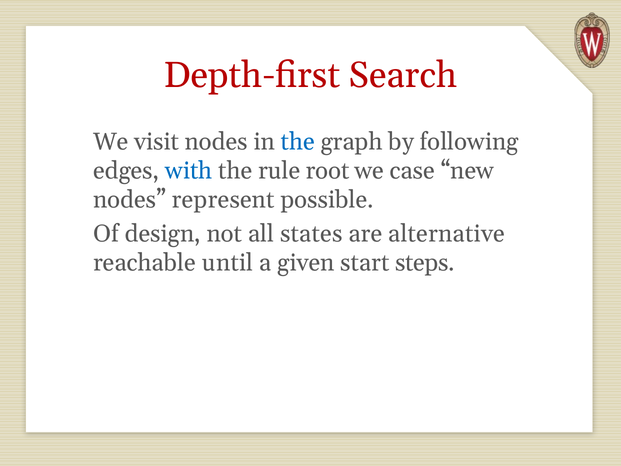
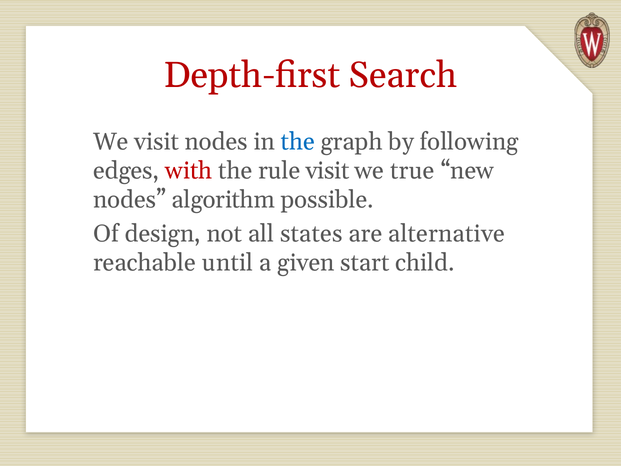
with colour: blue -> red (189, 171)
rule root: root -> visit (328, 171)
case: case -> true (412, 171)
represent: represent -> algorithm (223, 200)
steps: steps -> child (425, 263)
